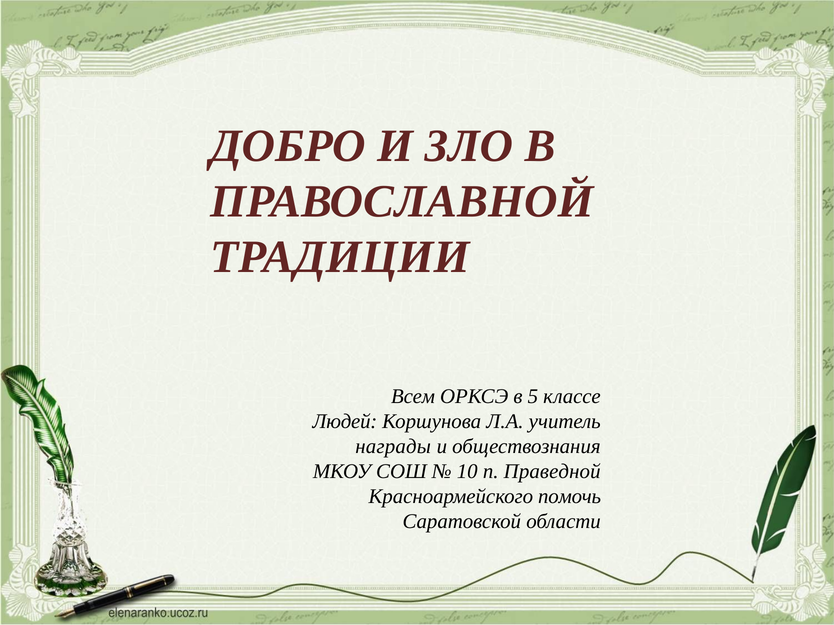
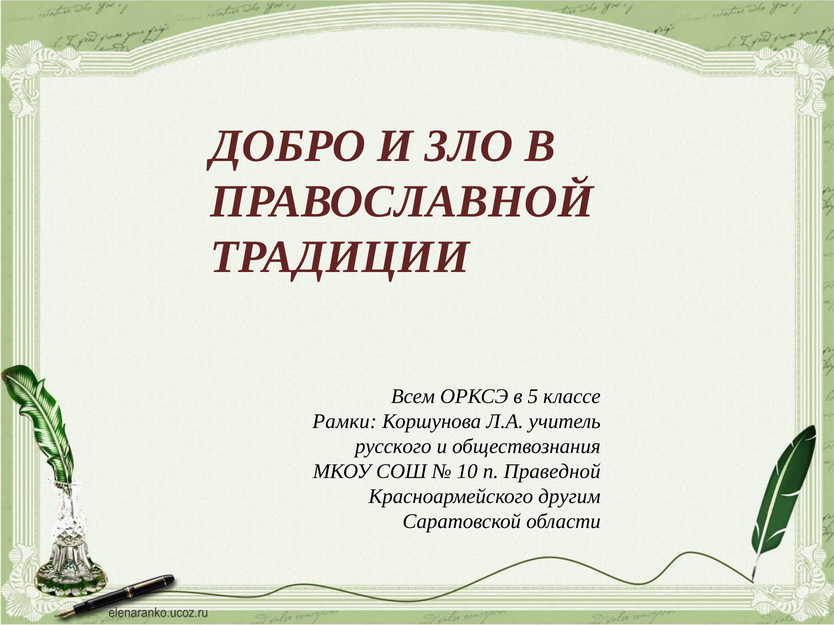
Людей: Людей -> Рамки (345, 422)
награды: награды -> русского (393, 447)
помочь: помочь -> другим (569, 497)
